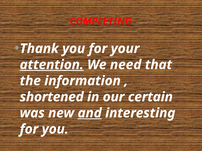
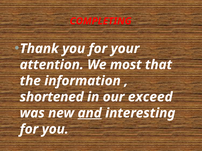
attention underline: present -> none (52, 65)
need: need -> most (126, 65)
certain: certain -> exceed (150, 97)
